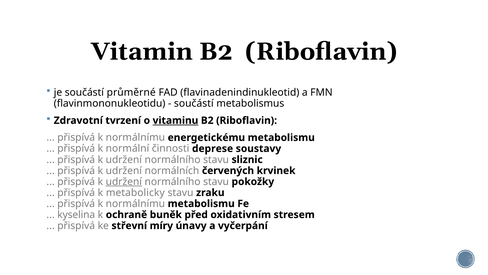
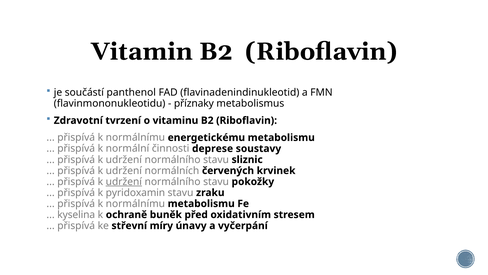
průměrné: průměrné -> panthenol (131, 92)
součástí: součástí -> příznaky (194, 103)
vitaminu underline: present -> none (175, 120)
metabolicky: metabolicky -> pyridoxamin (135, 192)
